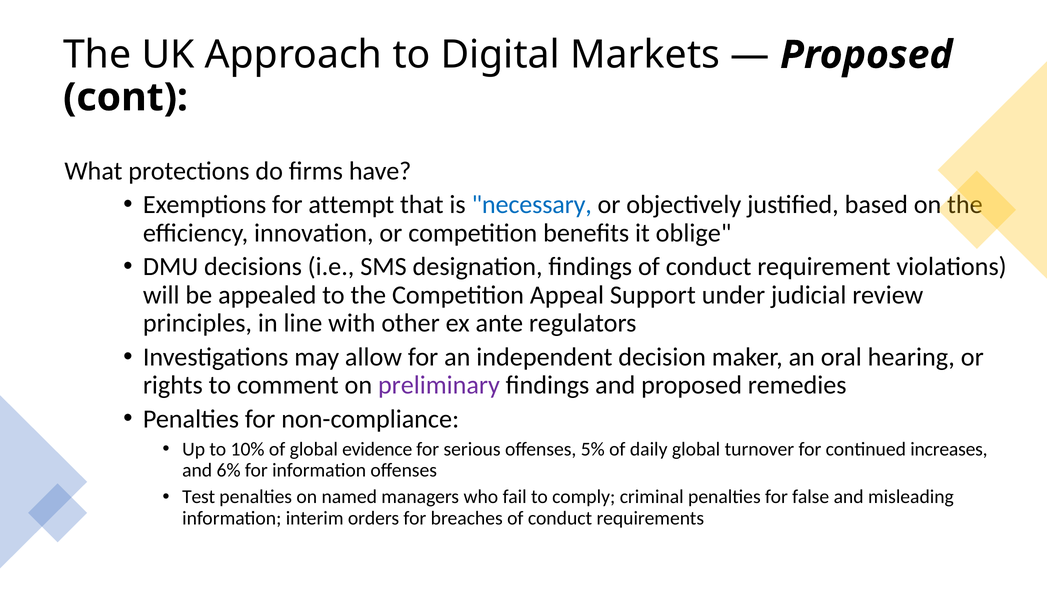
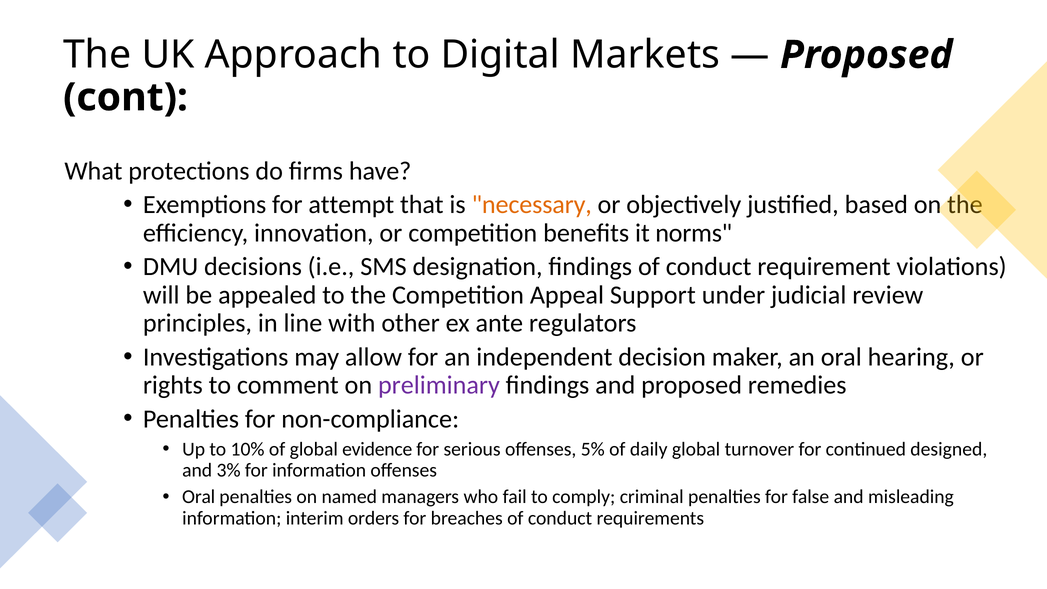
necessary colour: blue -> orange (532, 205)
oblige: oblige -> norms (694, 233)
increases: increases -> designed (949, 449)
6%: 6% -> 3% (229, 470)
Test: Test -> Oral (199, 497)
